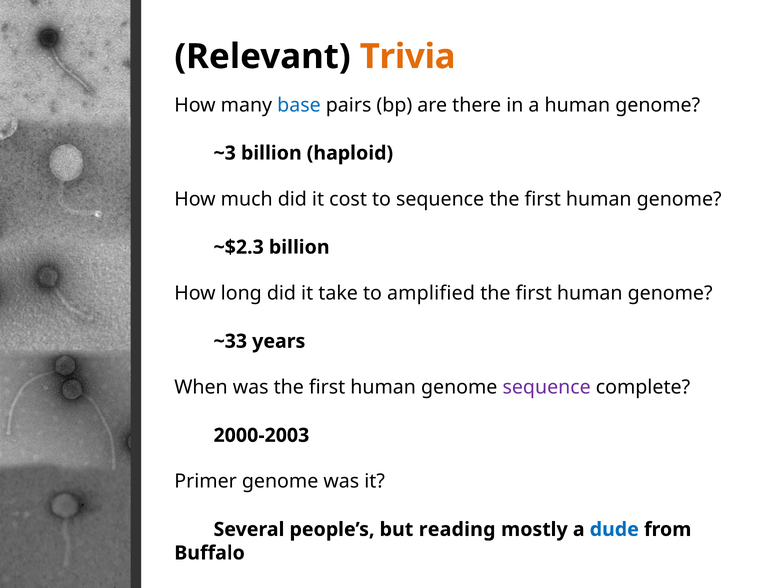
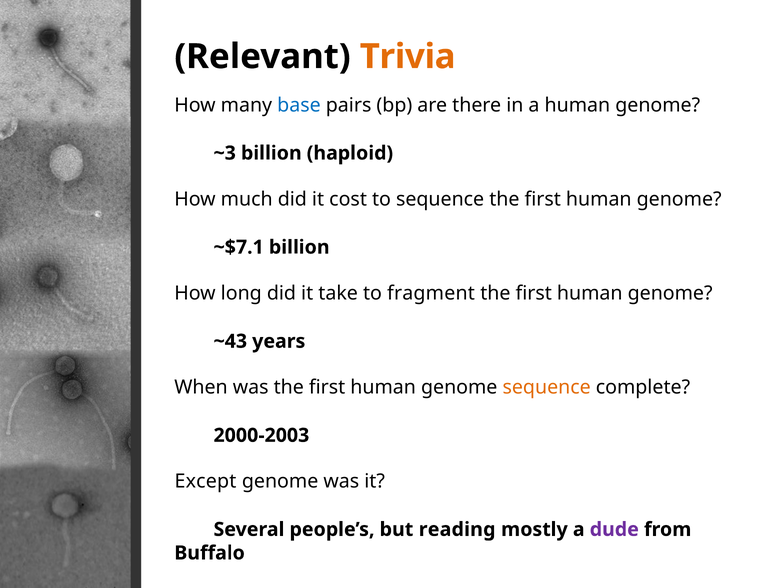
~$2.3: ~$2.3 -> ~$7.1 (239, 247)
amplified: amplified -> fragment (431, 293)
~33: ~33 -> ~43 (230, 341)
sequence colour: purple -> orange (547, 387)
Primer: Primer -> Except (205, 482)
dude colour: blue -> purple (614, 529)
